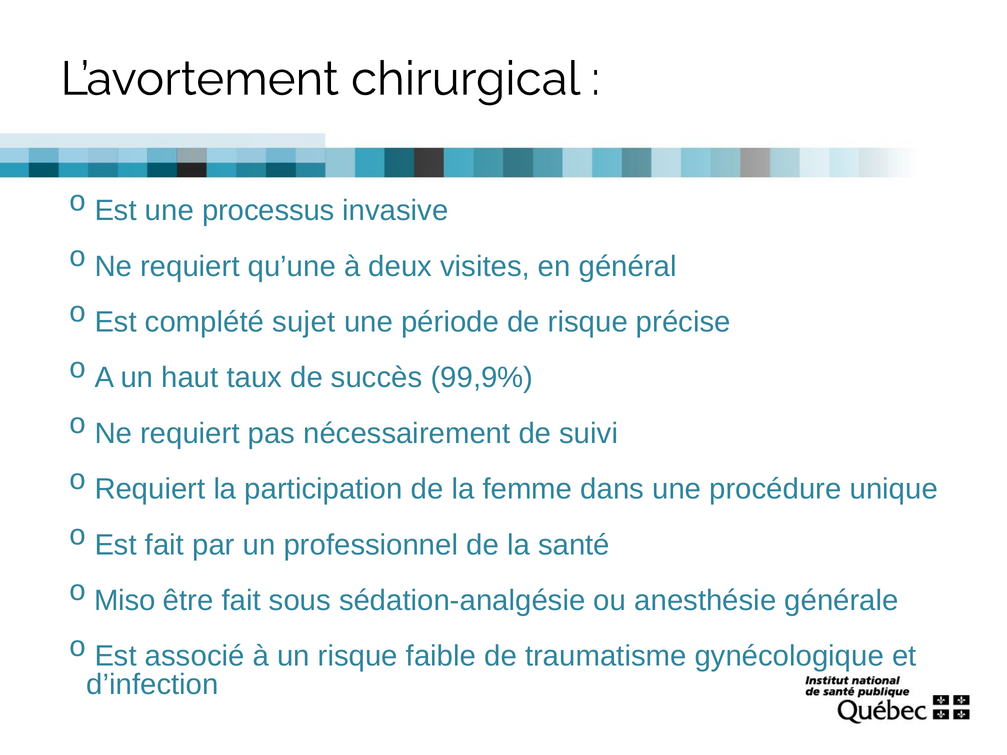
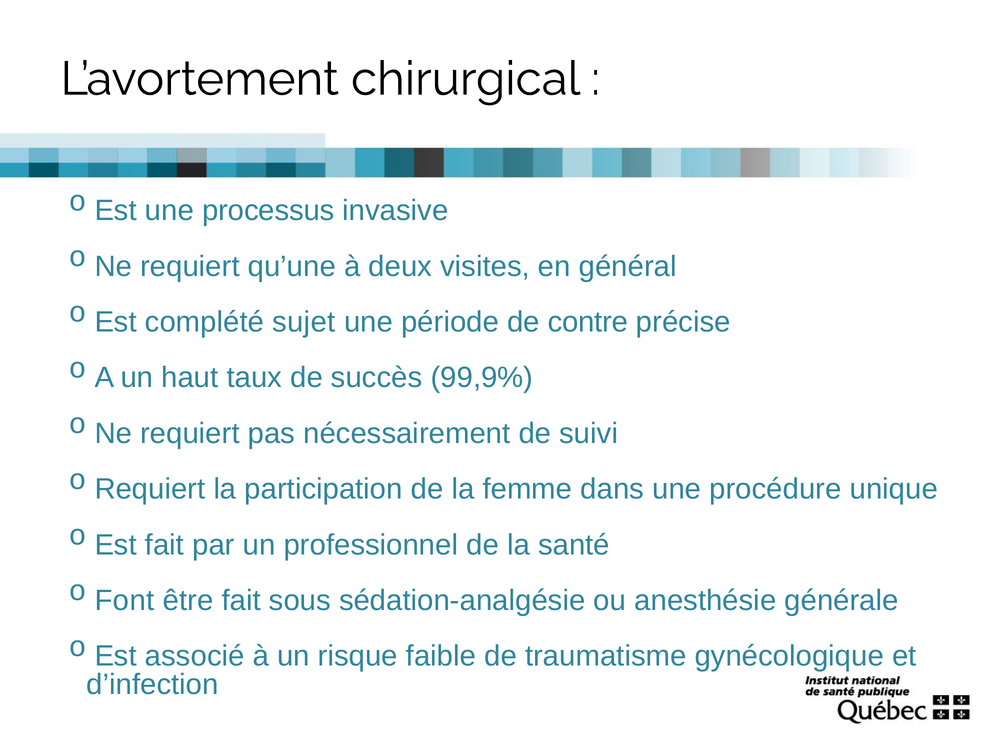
de risque: risque -> contre (588, 322)
Miso: Miso -> Font (125, 601)
